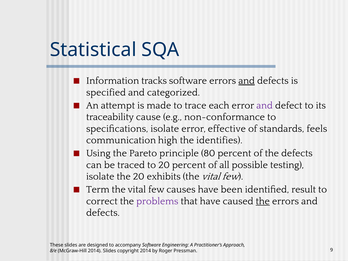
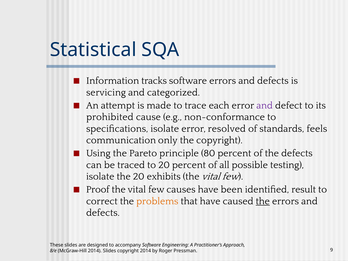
and underline: present -> none (247, 81)
specified: specified -> servicing (106, 92)
traceability: traceability -> prohibited (110, 117)
effective: effective -> resolved (227, 129)
high: high -> only (168, 140)
the identifies: identifies -> copyright (219, 140)
Term: Term -> Proof (98, 190)
problems colour: purple -> orange (157, 201)
